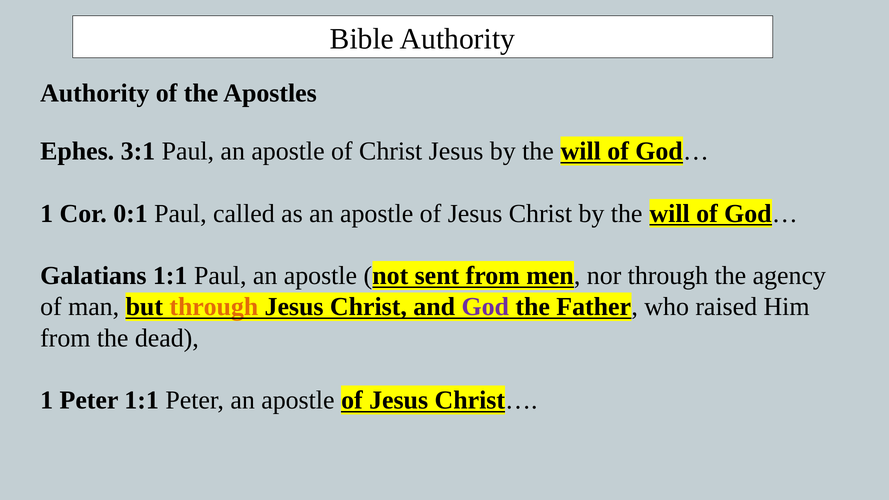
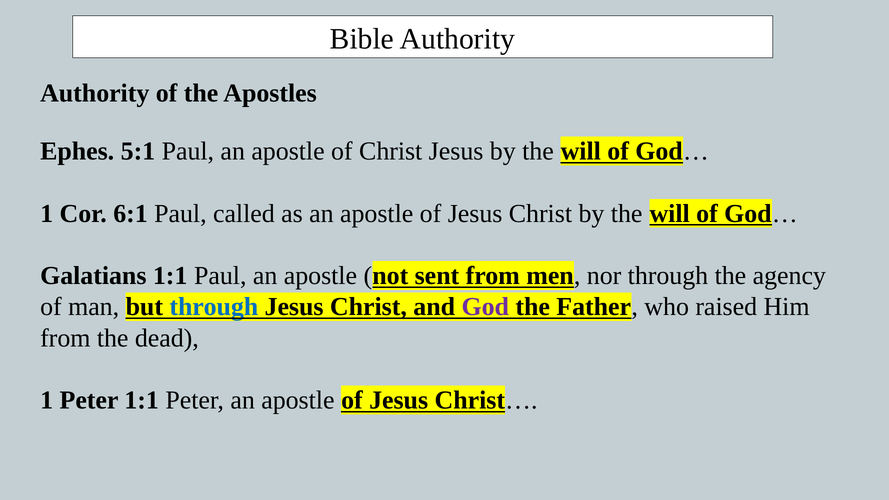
3:1: 3:1 -> 5:1 (138, 151)
0:1: 0:1 -> 6:1 (131, 213)
through colour: orange -> blue (214, 307)
